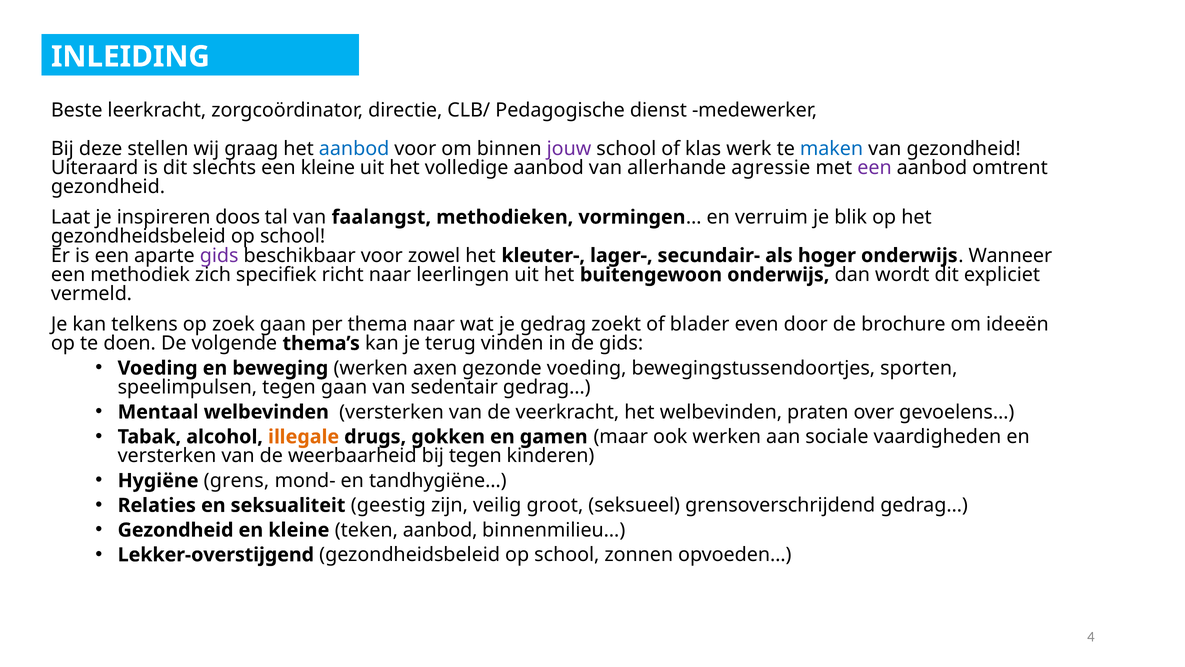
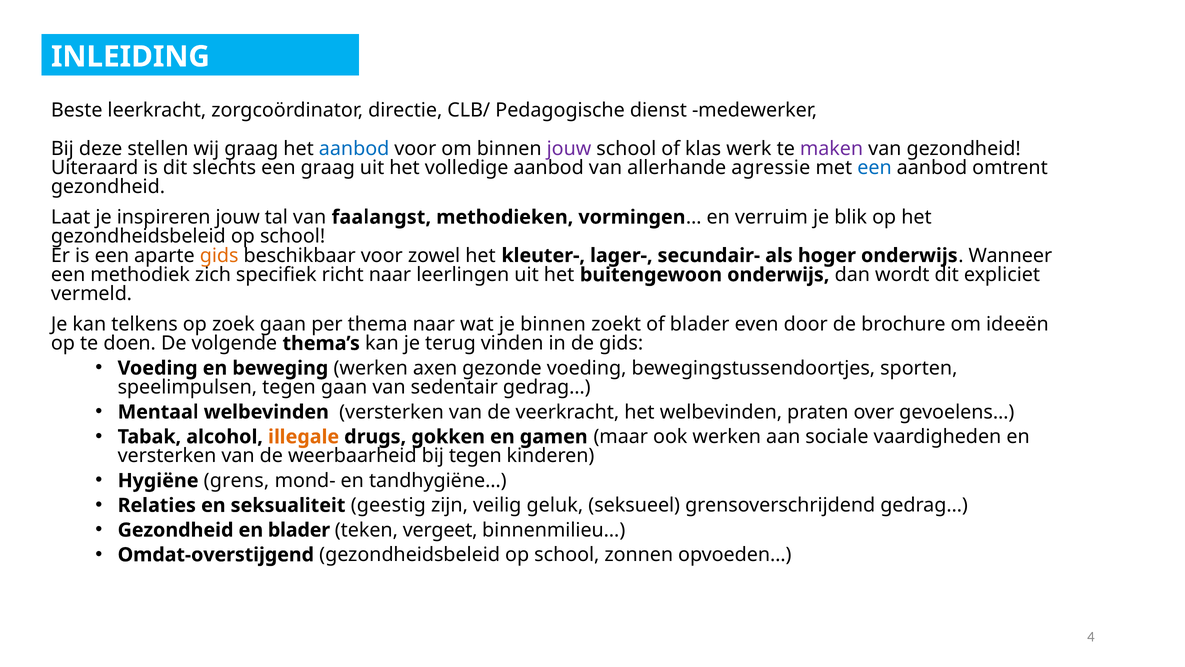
maken colour: blue -> purple (832, 148)
een kleine: kleine -> graag (328, 168)
een colour: purple -> blue (875, 168)
inspireren doos: doos -> jouw (238, 217)
gids colour: purple -> orange (219, 255)
je gedrag: gedrag -> binnen (553, 324)
groot: groot -> geluk (555, 505)
en kleine: kleine -> blader (299, 530)
teken aanbod: aanbod -> vergeet (440, 530)
Lekker-overstijgend: Lekker-overstijgend -> Omdat-overstijgend (216, 554)
